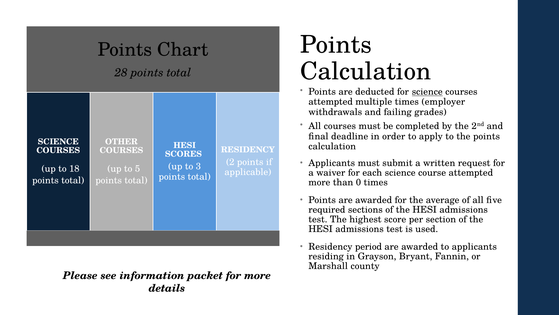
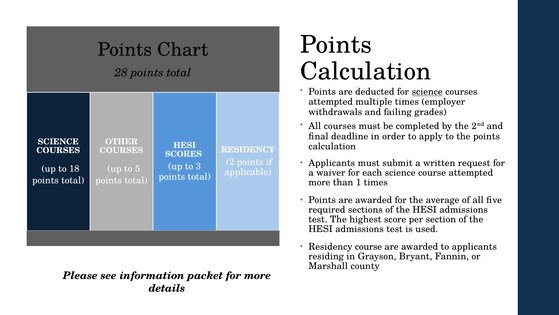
0: 0 -> 1 (358, 182)
Residency period: period -> course (368, 246)
